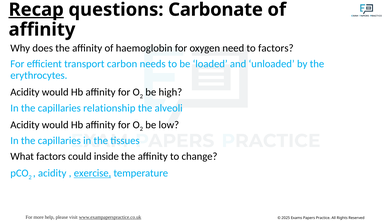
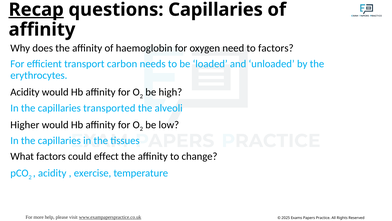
questions Carbonate: Carbonate -> Capillaries (216, 10)
relationship: relationship -> transported (109, 108)
Acidity: Acidity -> Higher (25, 125)
inside: inside -> effect (106, 156)
exercise underline: present -> none (93, 173)
